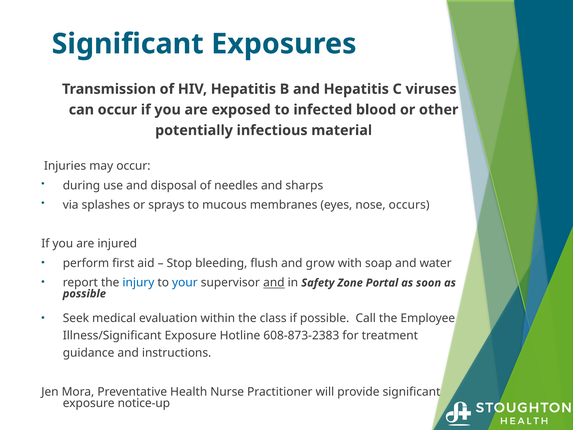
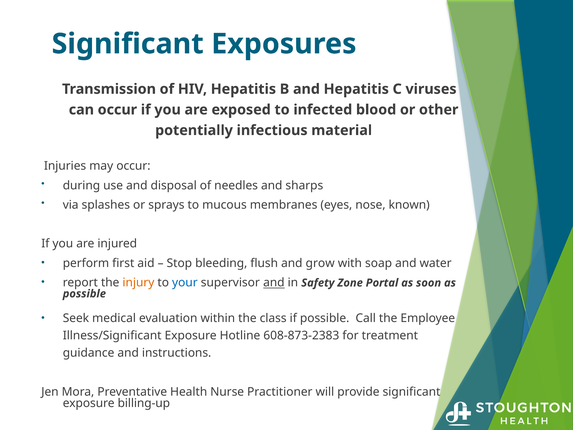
occurs: occurs -> known (409, 205)
injury colour: blue -> orange (138, 282)
notice-up: notice-up -> billing-up (144, 403)
